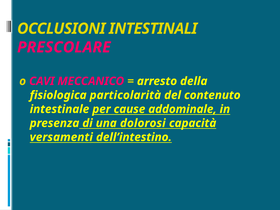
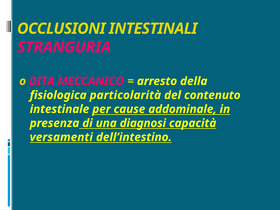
PRESCOLARE: PRESCOLARE -> STRANGURIA (64, 47)
CAVI: CAVI -> DITA (42, 81)
dolorosi: dolorosi -> diagnosi (143, 123)
